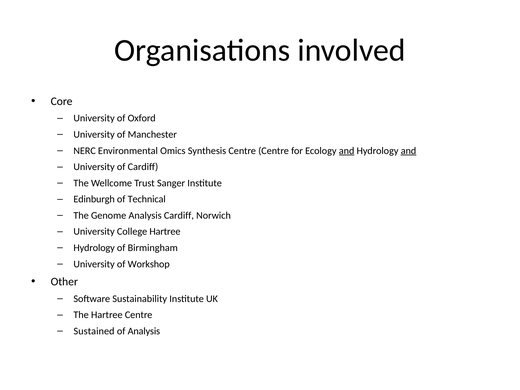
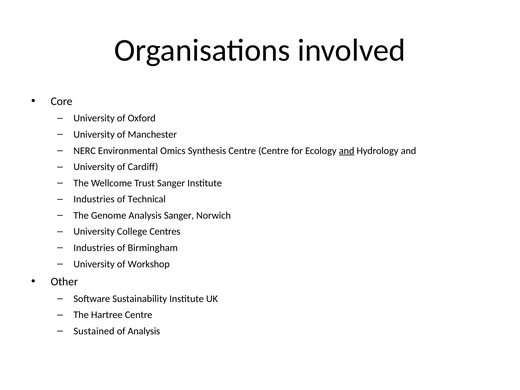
and underline: present -> none (409, 151)
Edinburgh: Edinburgh -> Industries (94, 199)
Analysis Cardiff: Cardiff -> Sanger (179, 215)
College Hartree: Hartree -> Centres (165, 232)
Hydrology: Hydrology -> Industries (94, 248)
